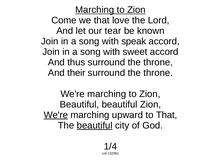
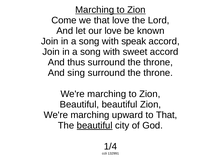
our tear: tear -> love (113, 31)
their: their -> sing (76, 73)
We're underline: present -> none (56, 115)
